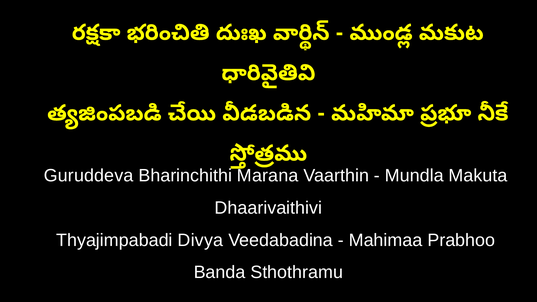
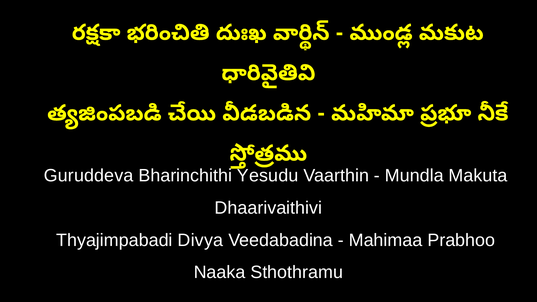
Marana: Marana -> Yesudu (268, 176)
Banda: Banda -> Naaka (220, 272)
